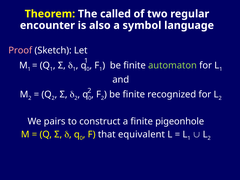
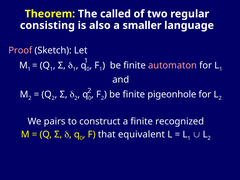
encounter: encounter -> consisting (47, 25)
symbol: symbol -> smaller (142, 25)
automaton colour: light green -> pink (172, 65)
recognized: recognized -> pigeonhole (172, 94)
pigeonhole: pigeonhole -> recognized (180, 121)
